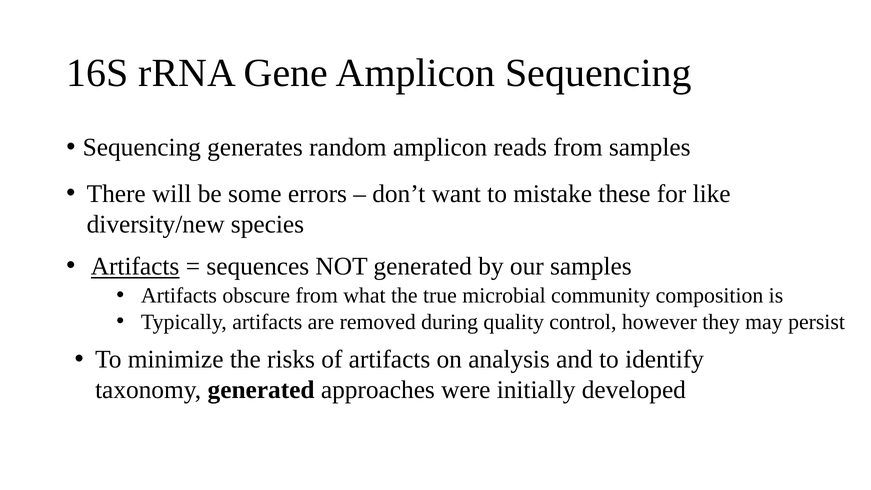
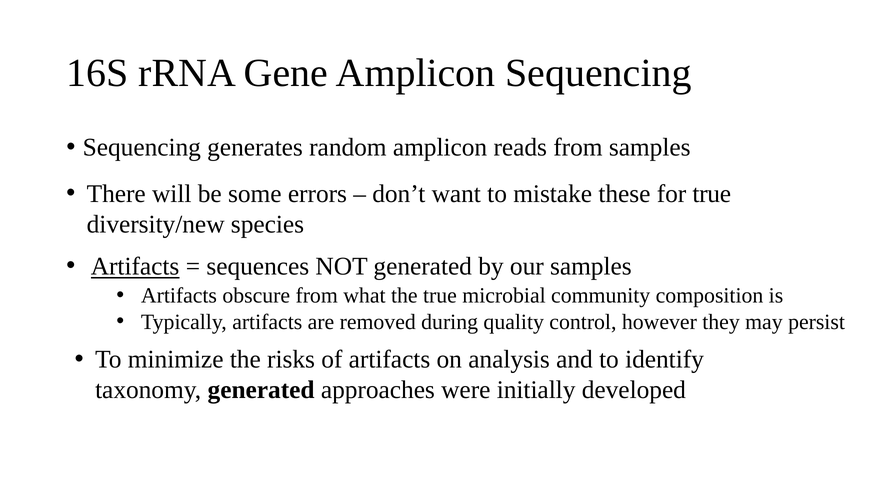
for like: like -> true (712, 194)
